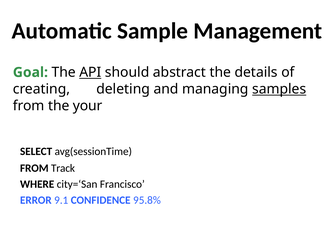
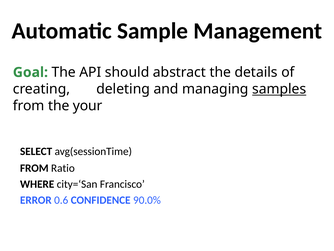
API underline: present -> none (90, 72)
Track: Track -> Ratio (63, 168)
9.1: 9.1 -> 0.6 (61, 200)
95.8%: 95.8% -> 90.0% (147, 200)
